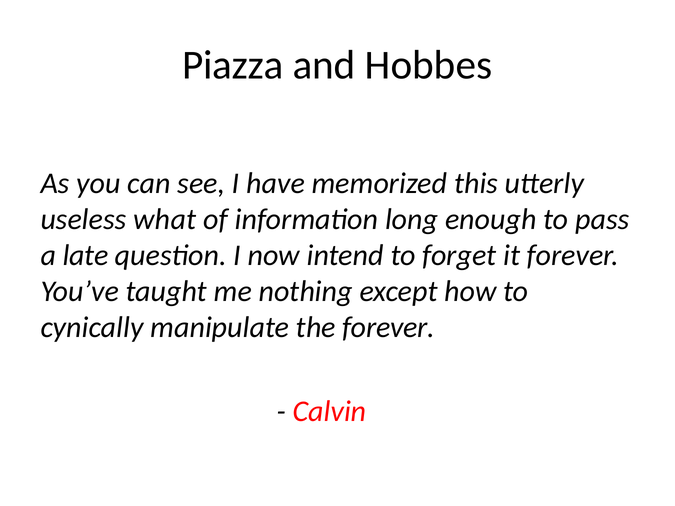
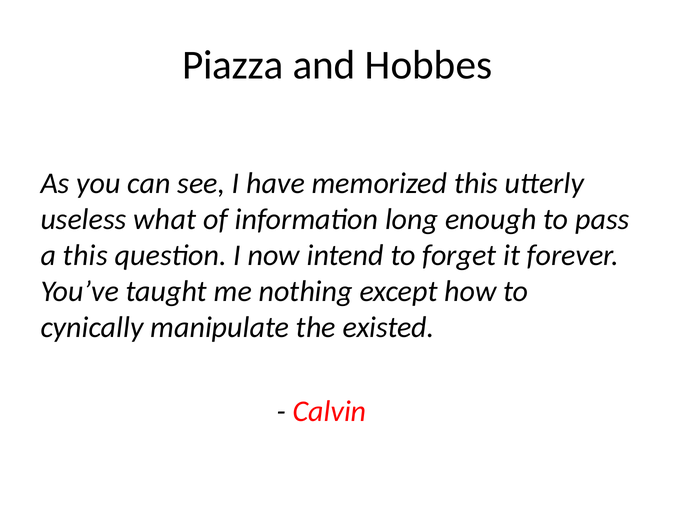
a late: late -> this (85, 256)
the forever: forever -> existed (388, 328)
